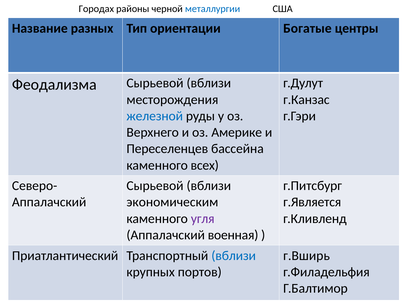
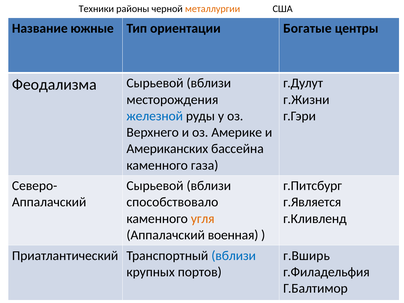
Городах: Городах -> Техники (96, 9)
металлургии colour: blue -> orange (213, 9)
разных: разных -> южные (92, 28)
г.Канзас: г.Канзас -> г.Жизни (306, 100)
Переселенцев: Переселенцев -> Американских (167, 149)
всех: всех -> газа (205, 165)
экономическим: экономическим -> способствовало (172, 202)
угля colour: purple -> orange (203, 219)
